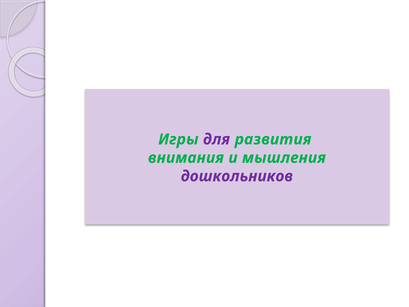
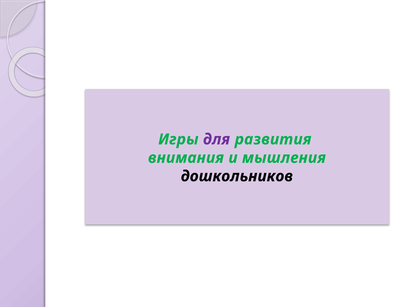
дошкольников colour: purple -> black (237, 176)
